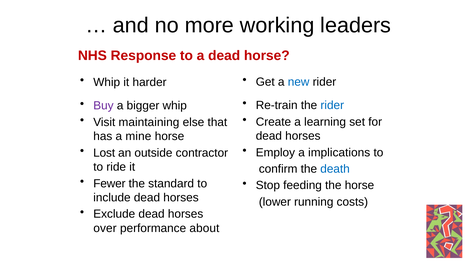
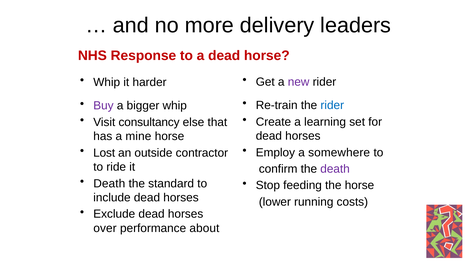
working: working -> delivery (277, 25)
new colour: blue -> purple (299, 82)
maintaining: maintaining -> consultancy (149, 122)
implications: implications -> somewhere (339, 152)
death colour: blue -> purple (335, 169)
Fewer: Fewer -> Death (109, 183)
